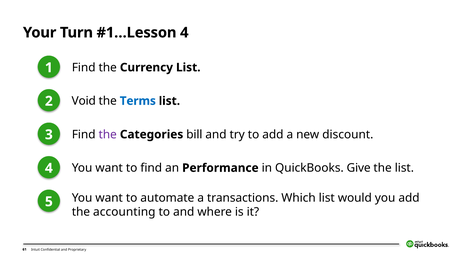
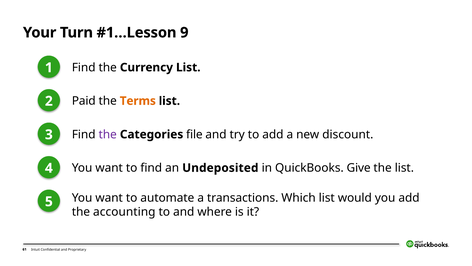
4: 4 -> 9 (184, 33)
Void: Void -> Paid (84, 101)
Terms colour: blue -> orange (138, 101)
bill: bill -> file (194, 134)
Performance: Performance -> Undeposited (220, 168)
